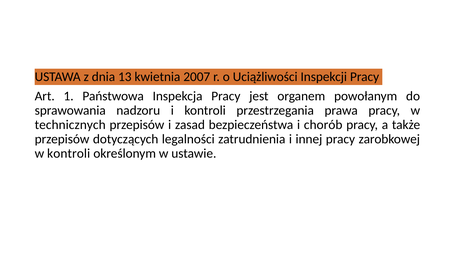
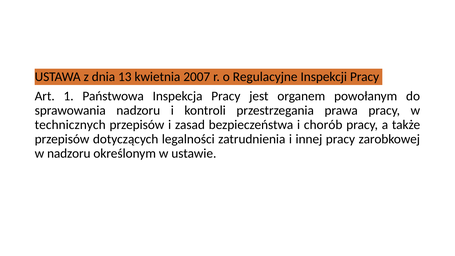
Uciążliwości: Uciążliwości -> Regulacyjne (265, 77)
w kontroli: kontroli -> nadzoru (69, 153)
